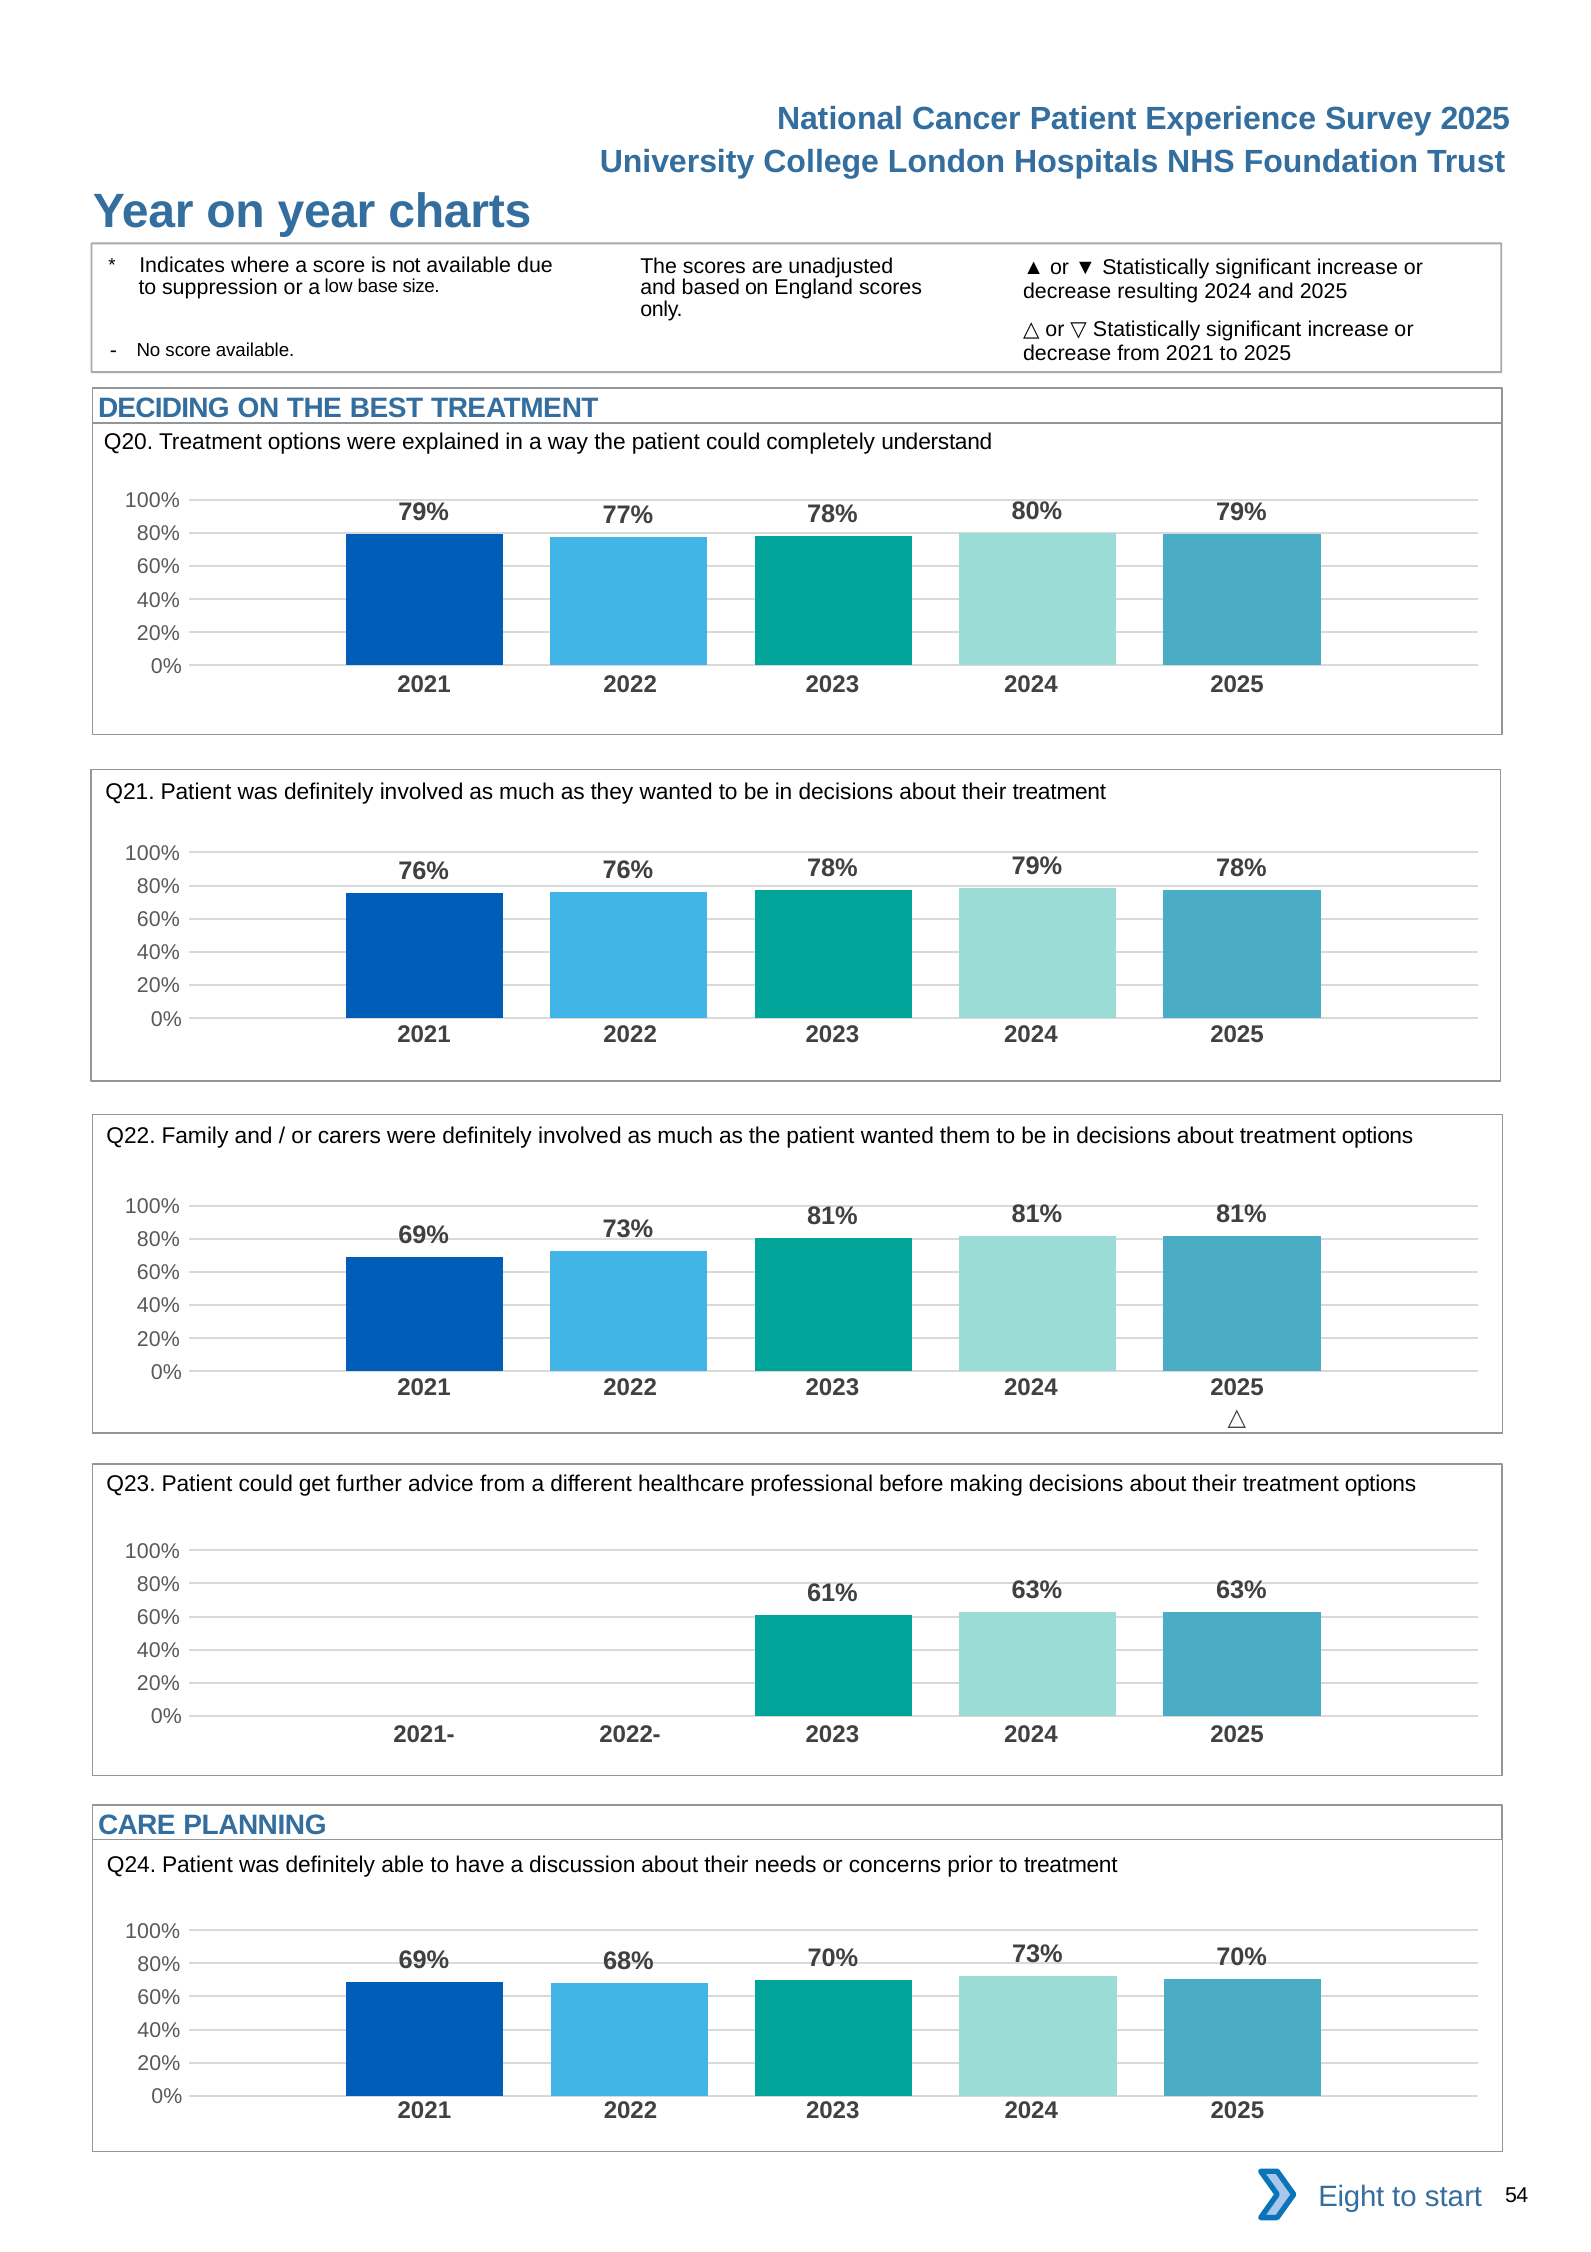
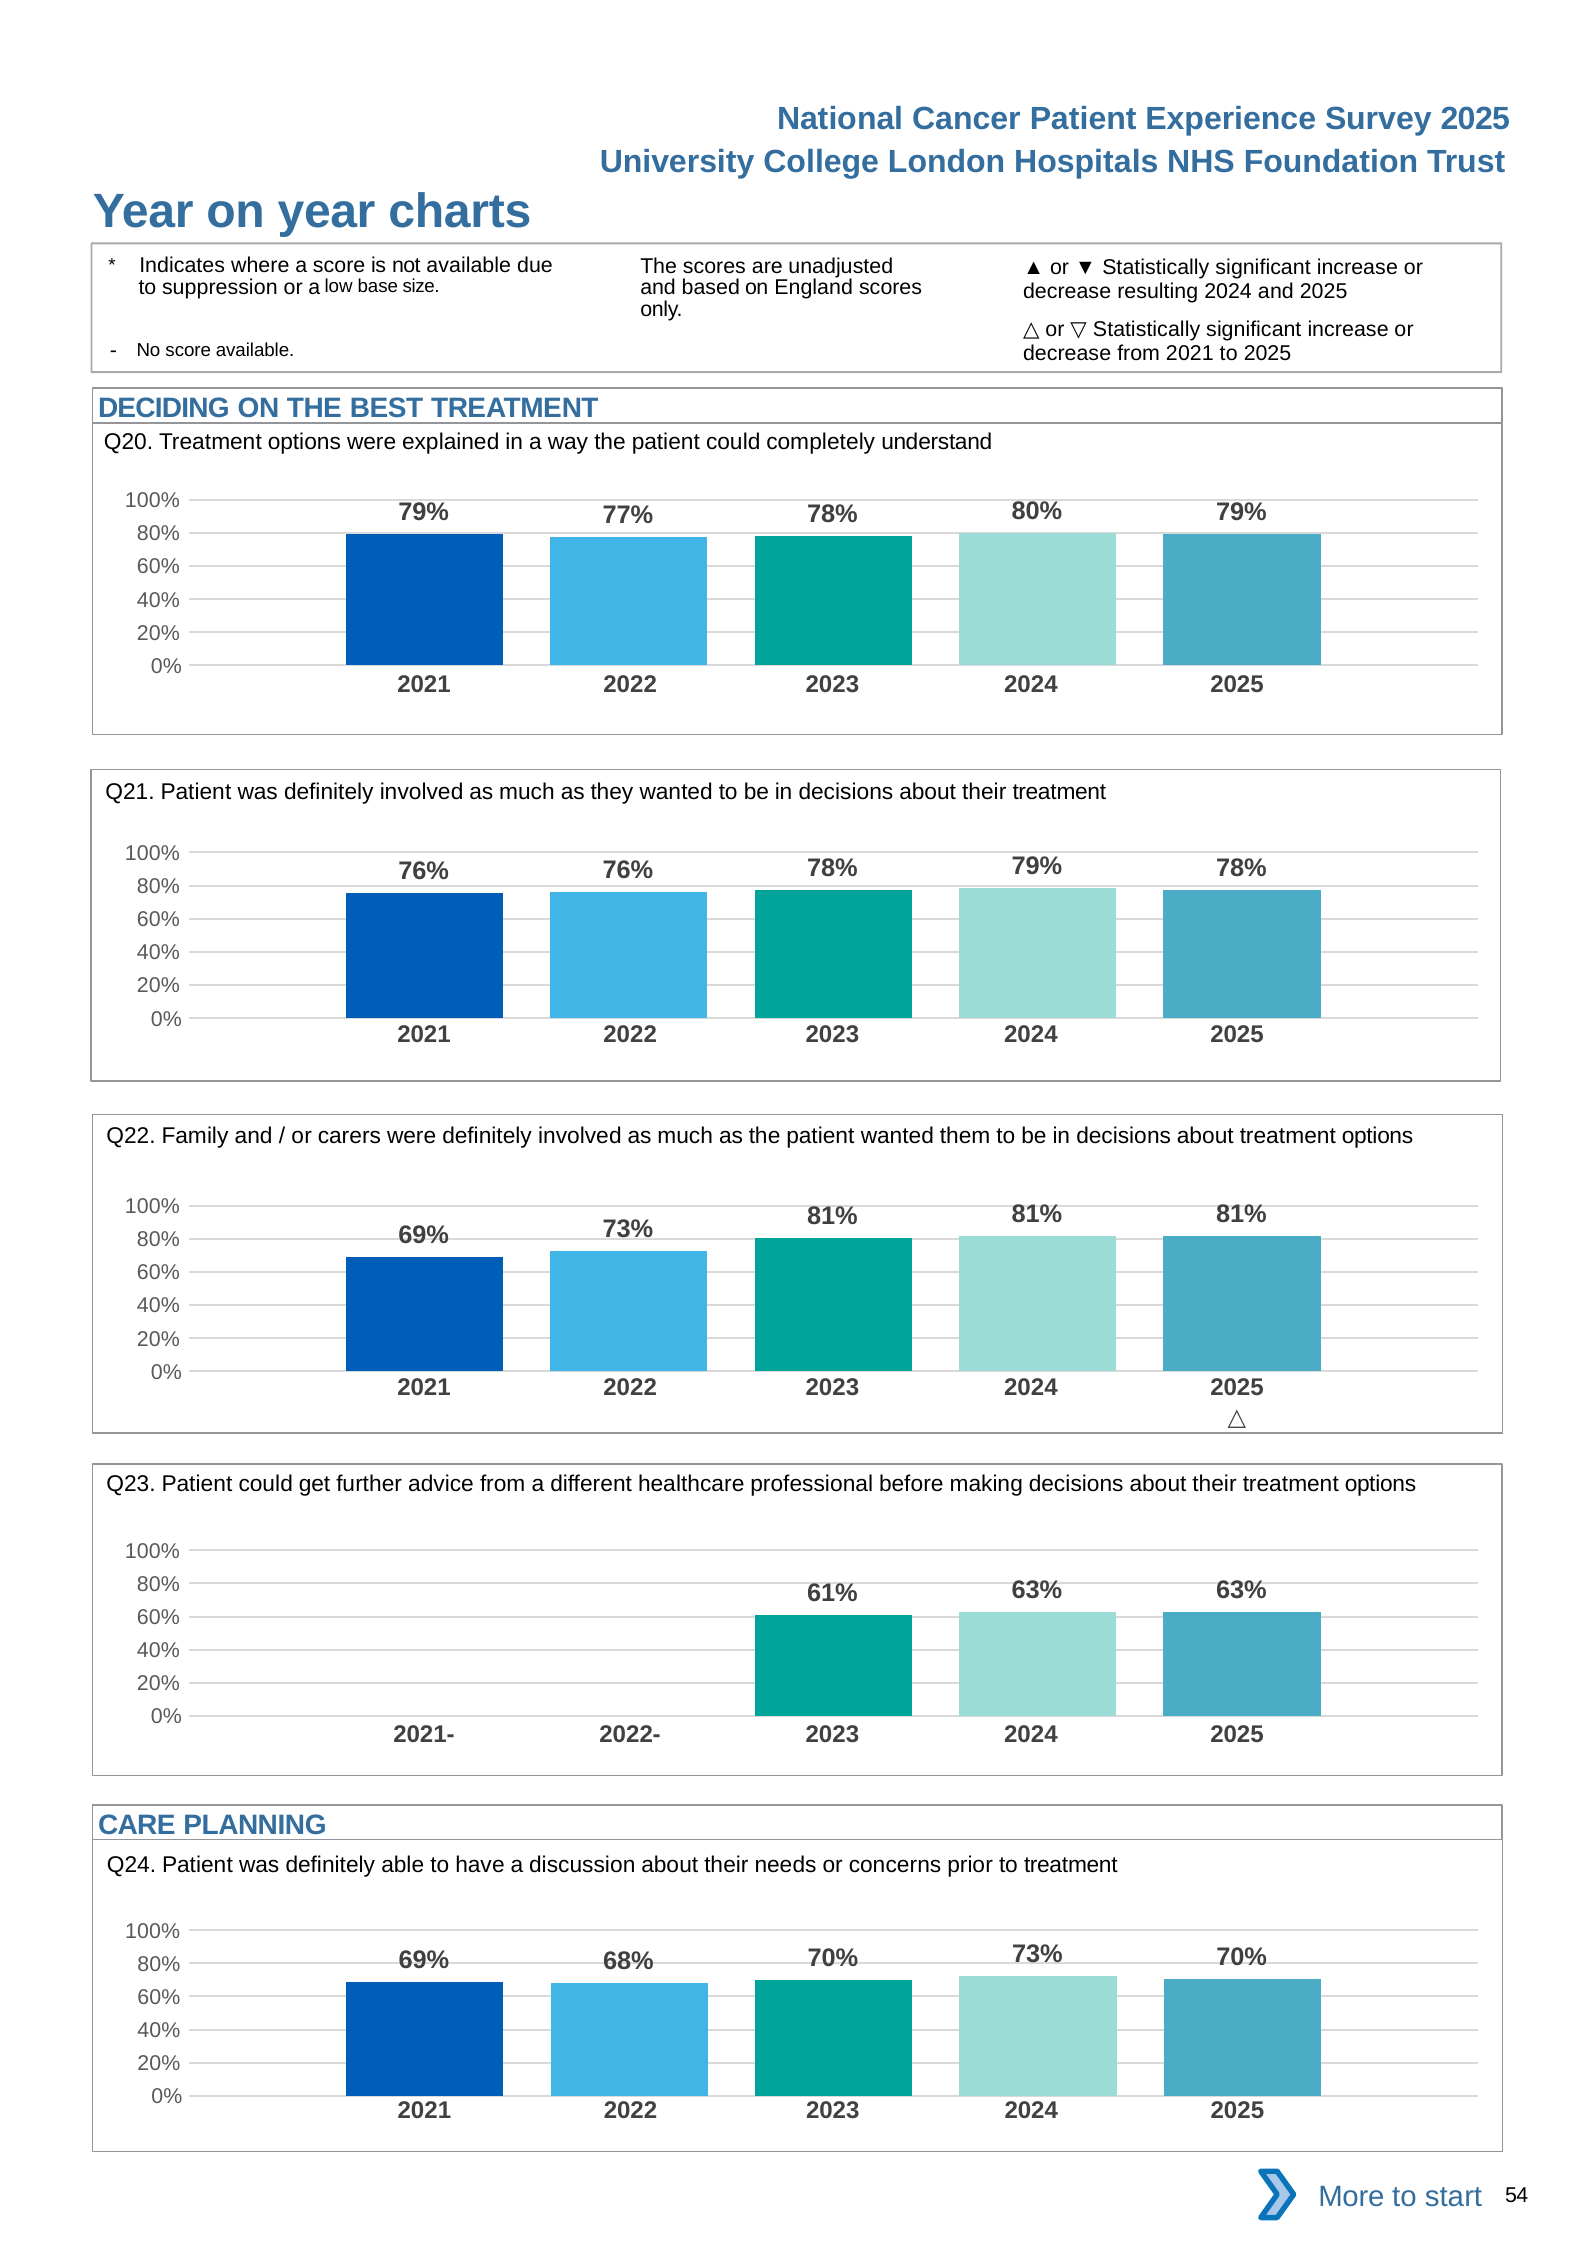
Eight: Eight -> More (1351, 2196)
